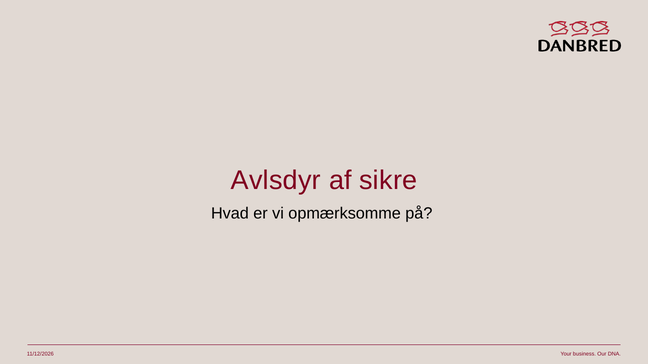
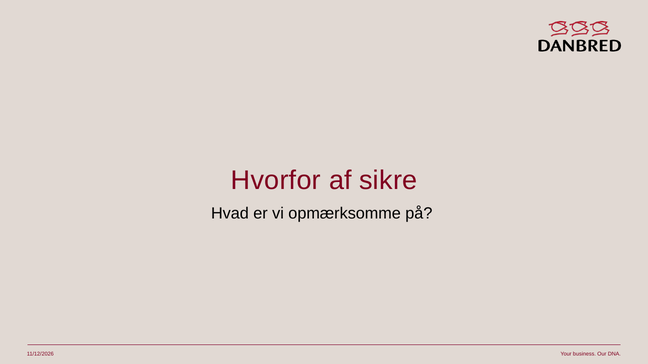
Avlsdyr: Avlsdyr -> Hvorfor (276, 180)
